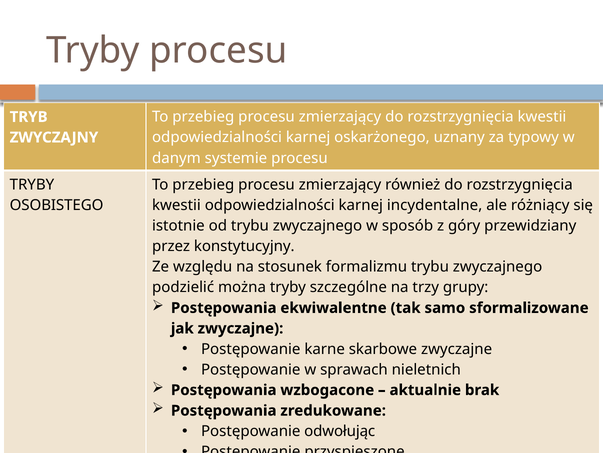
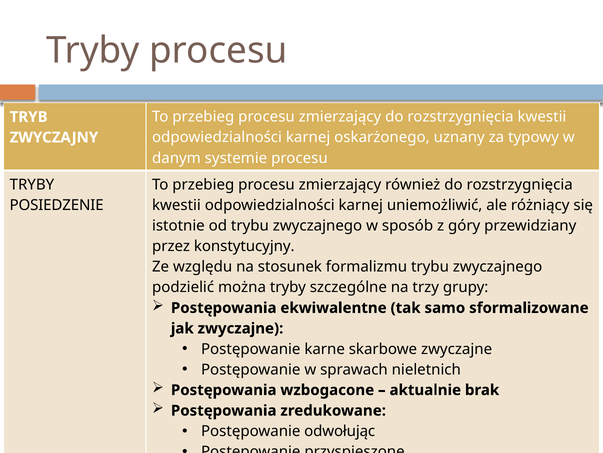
OSOBISTEGO: OSOBISTEGO -> POSIEDZENIE (57, 205)
incydentalne: incydentalne -> uniemożliwić (435, 205)
